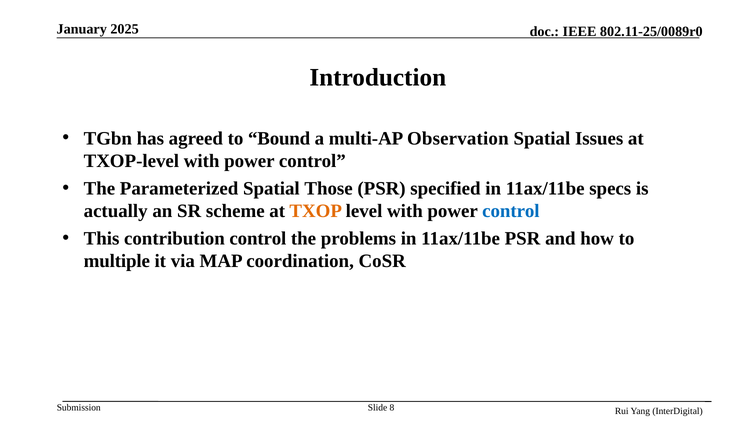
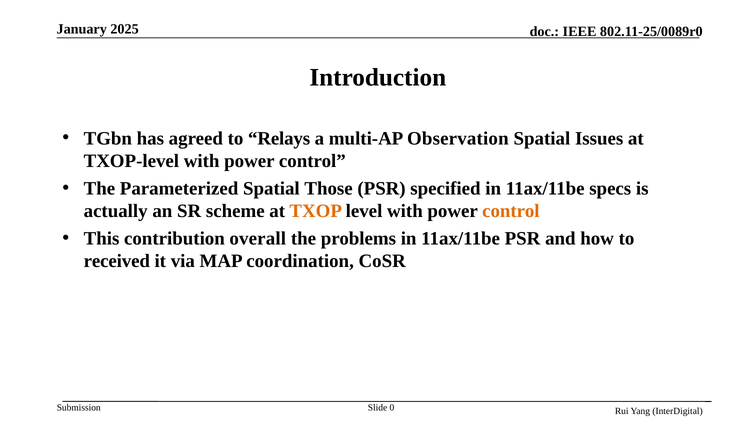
Bound: Bound -> Relays (279, 138)
control colour: blue -> orange (511, 211)
contribution control: control -> overall (258, 239)
multiple: multiple -> received (117, 261)
8: 8 -> 0 (392, 408)
